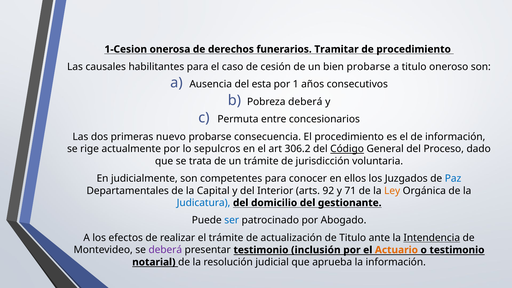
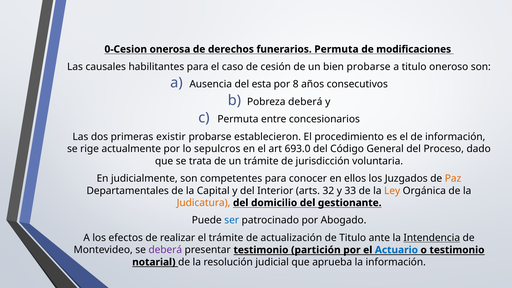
1-Cesion: 1-Cesion -> 0-Cesion (126, 49)
funerarios Tramitar: Tramitar -> Permuta (336, 49)
de procedimiento: procedimiento -> modificaciones (414, 49)
1: 1 -> 8 (296, 84)
nuevo: nuevo -> existir (171, 137)
consecuencia: consecuencia -> establecieron (268, 137)
306.2: 306.2 -> 693.0 (298, 149)
Código underline: present -> none (347, 149)
Paz colour: blue -> orange (453, 179)
92: 92 -> 32 (328, 191)
71: 71 -> 33 (350, 191)
Judicatura colour: blue -> orange (204, 203)
inclusión: inclusión -> partición (316, 250)
Actuario colour: orange -> blue (396, 250)
